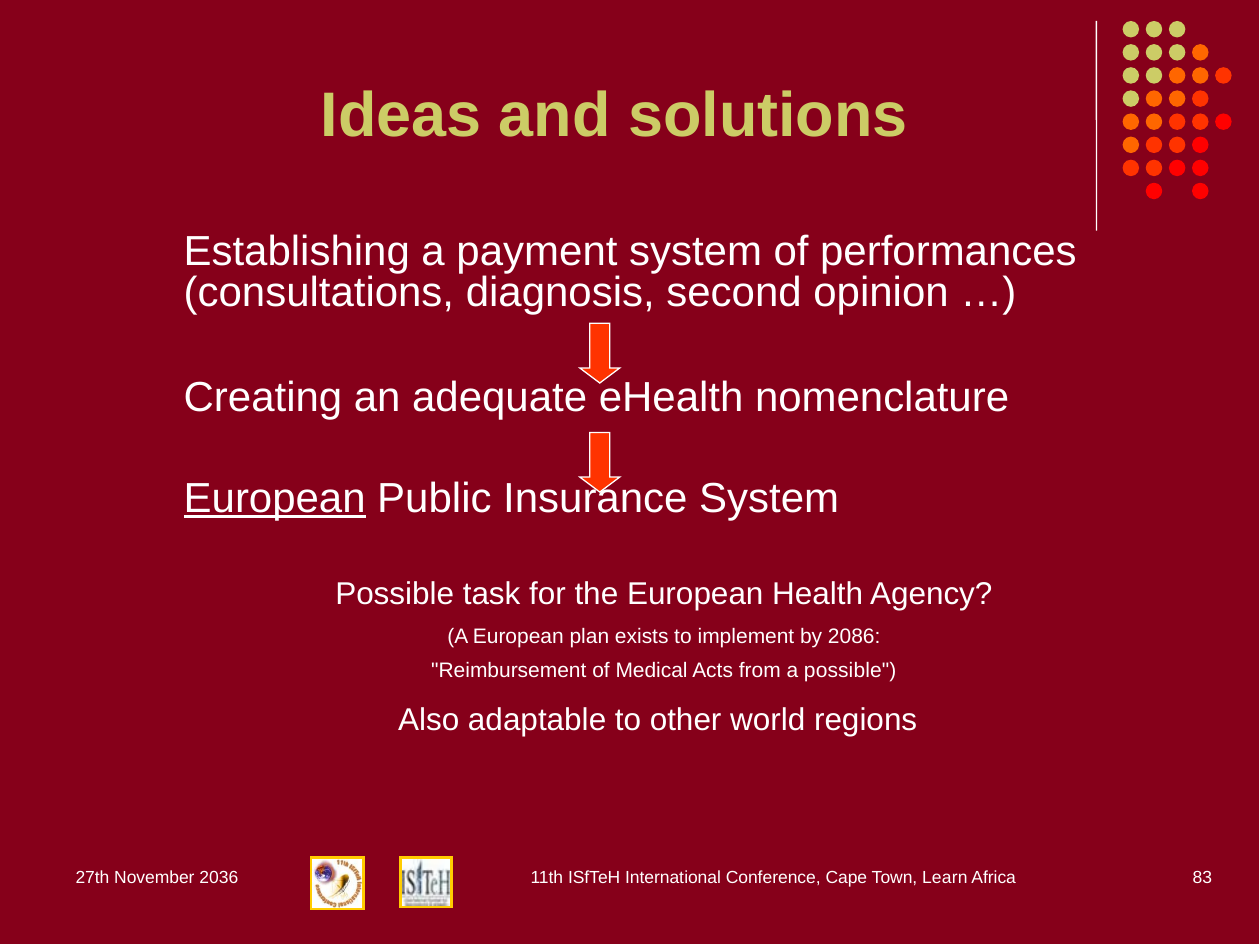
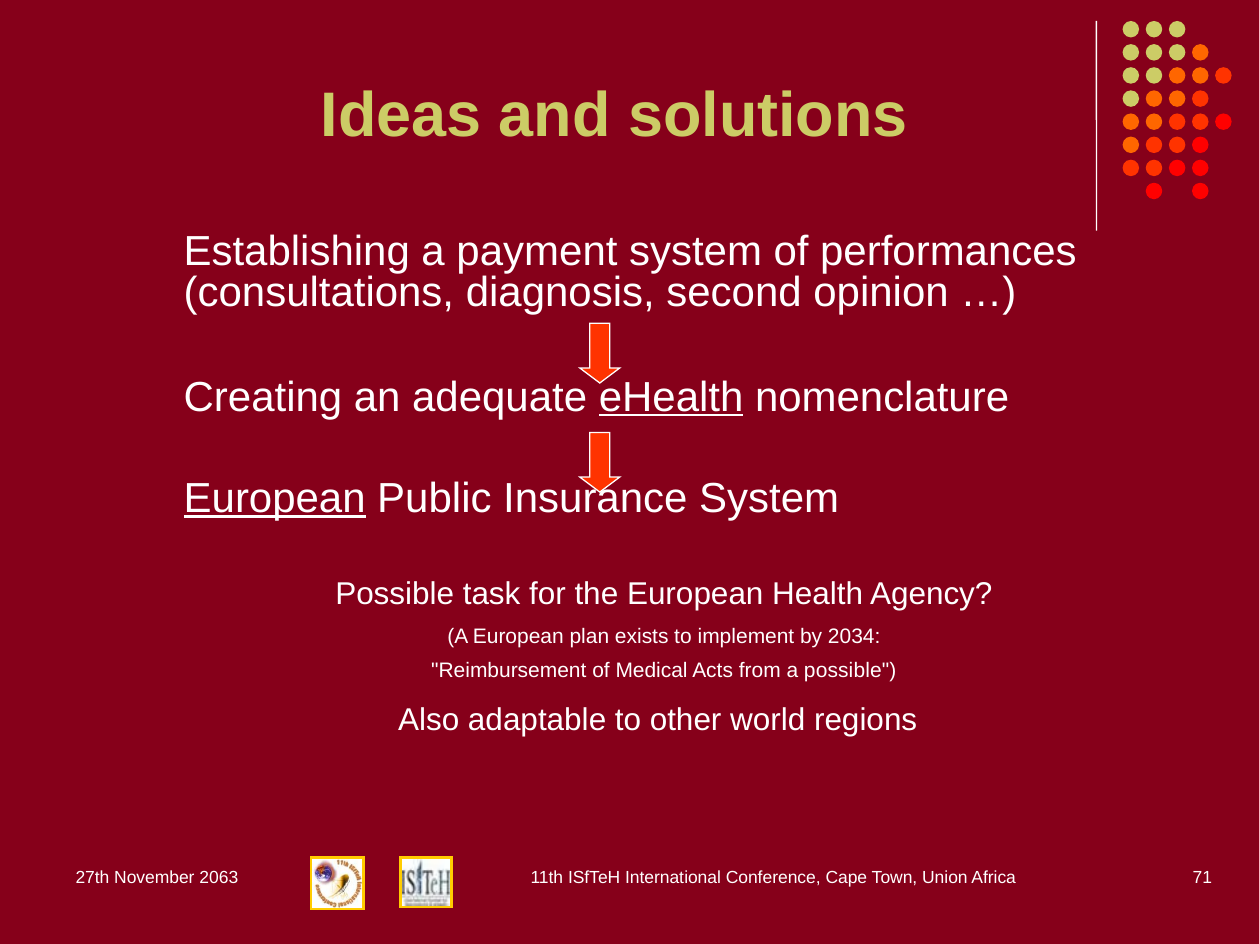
eHealth underline: none -> present (671, 397)
2086: 2086 -> 2034 (854, 636)
2036: 2036 -> 2063 (219, 878)
Learn: Learn -> Union (945, 878)
83: 83 -> 71 (1202, 878)
